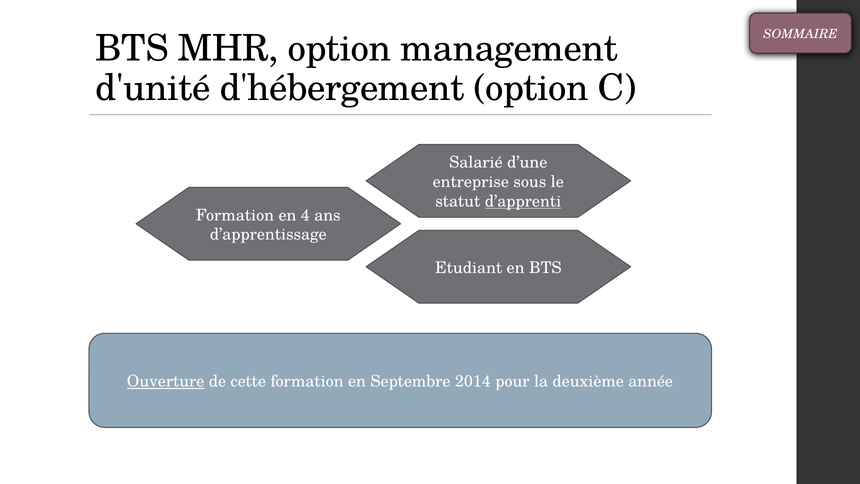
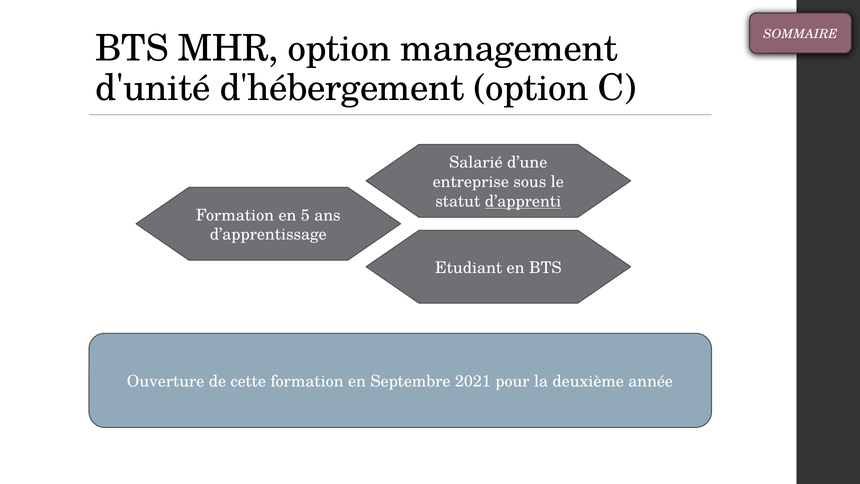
4: 4 -> 5 (305, 215)
Ouverture underline: present -> none (166, 381)
2014: 2014 -> 2021 (473, 381)
